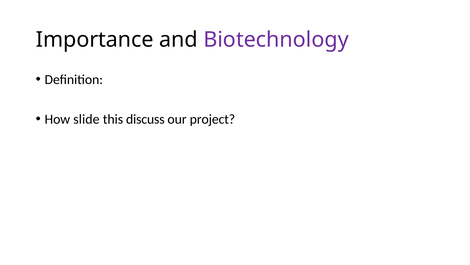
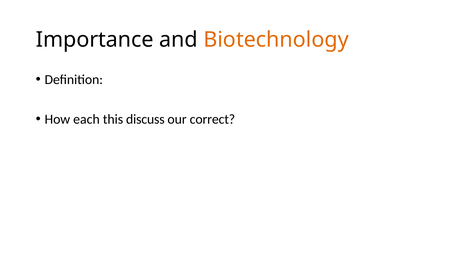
Biotechnology colour: purple -> orange (276, 39)
slide: slide -> each (86, 119)
project: project -> correct (212, 119)
